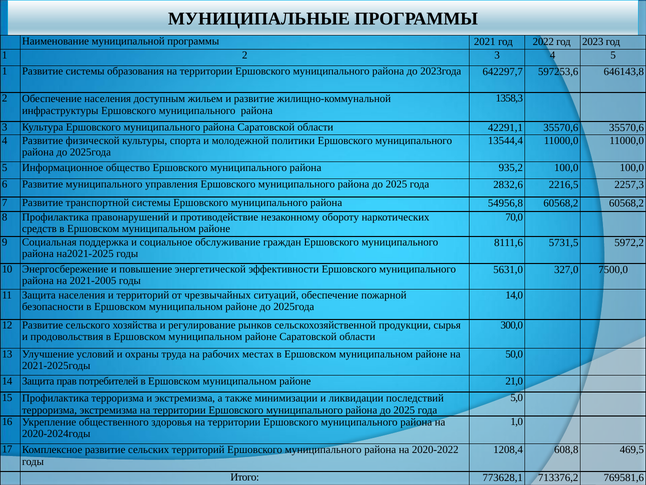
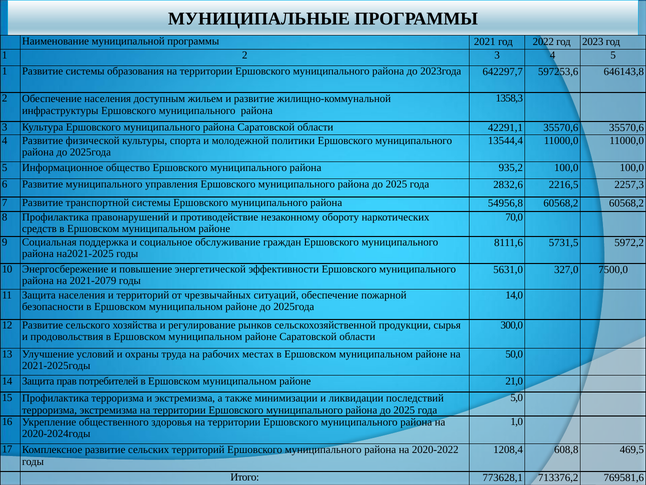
2021-2005: 2021-2005 -> 2021-2079 (93, 281)
